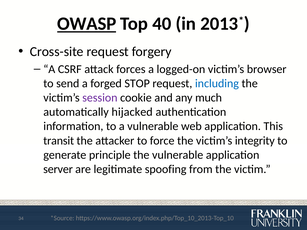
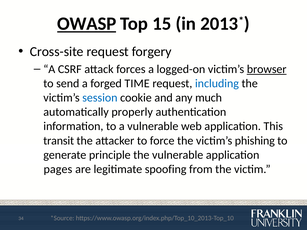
40: 40 -> 15 (162, 24)
browser underline: none -> present (267, 69)
STOP: STOP -> TIME (137, 84)
session colour: purple -> blue (100, 98)
hijacked: hijacked -> properly (132, 112)
integrity: integrity -> phishing (255, 141)
server: server -> pages (58, 169)
